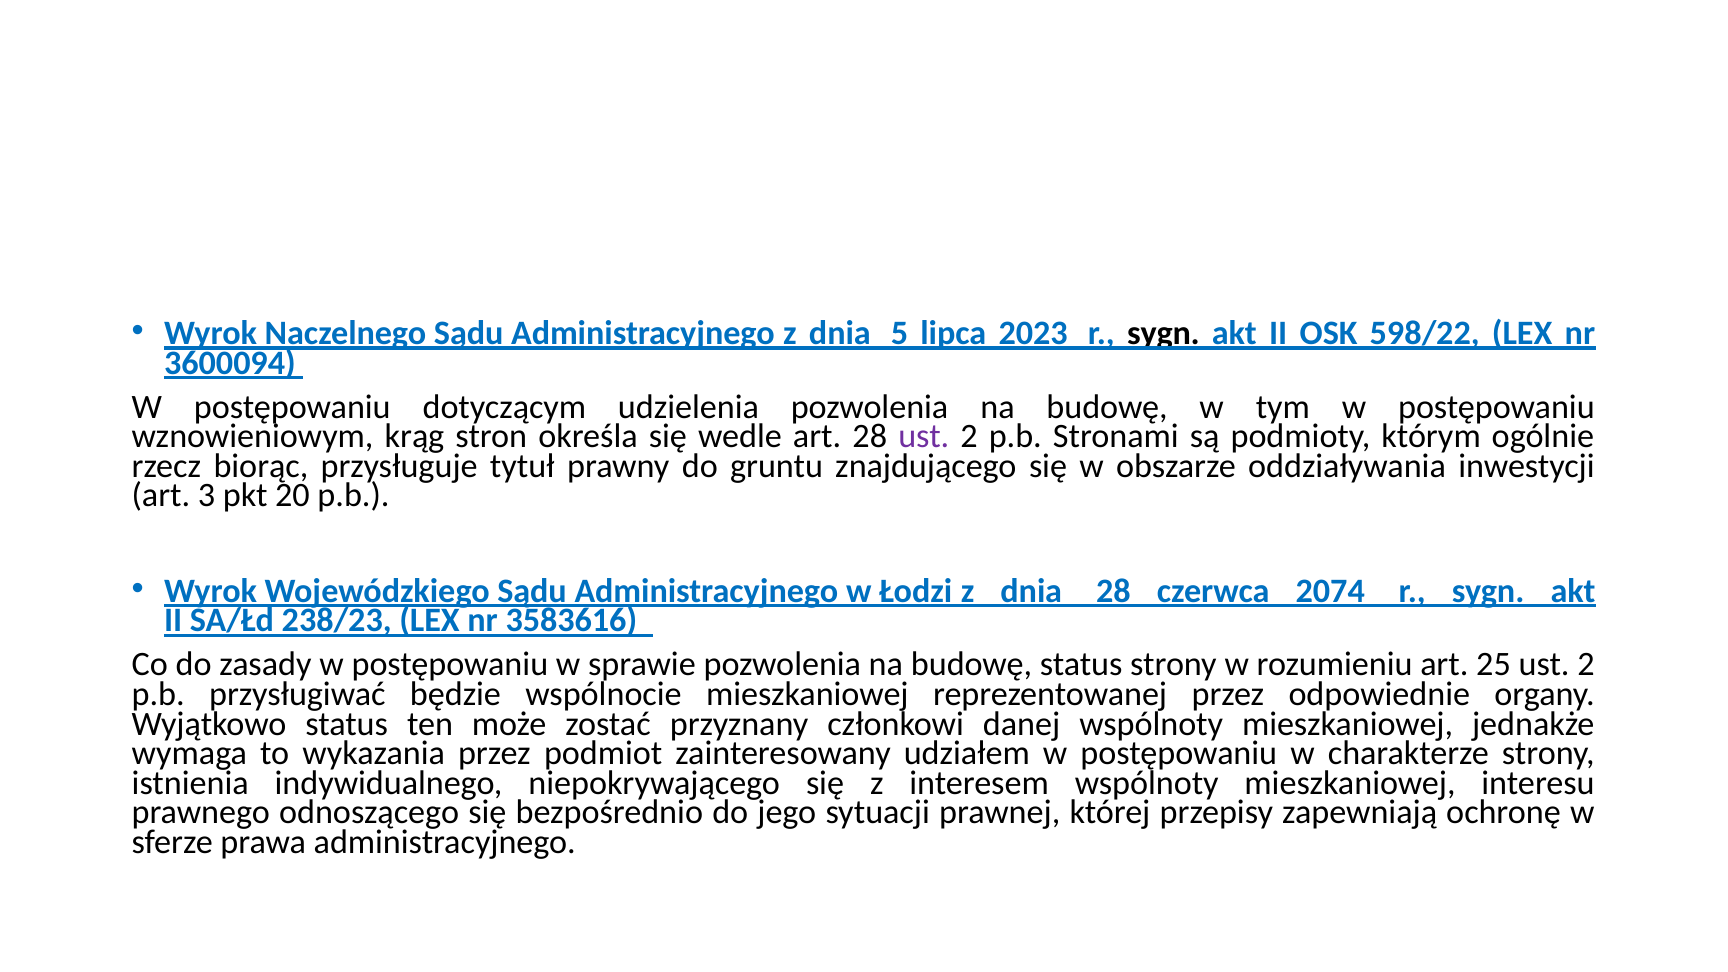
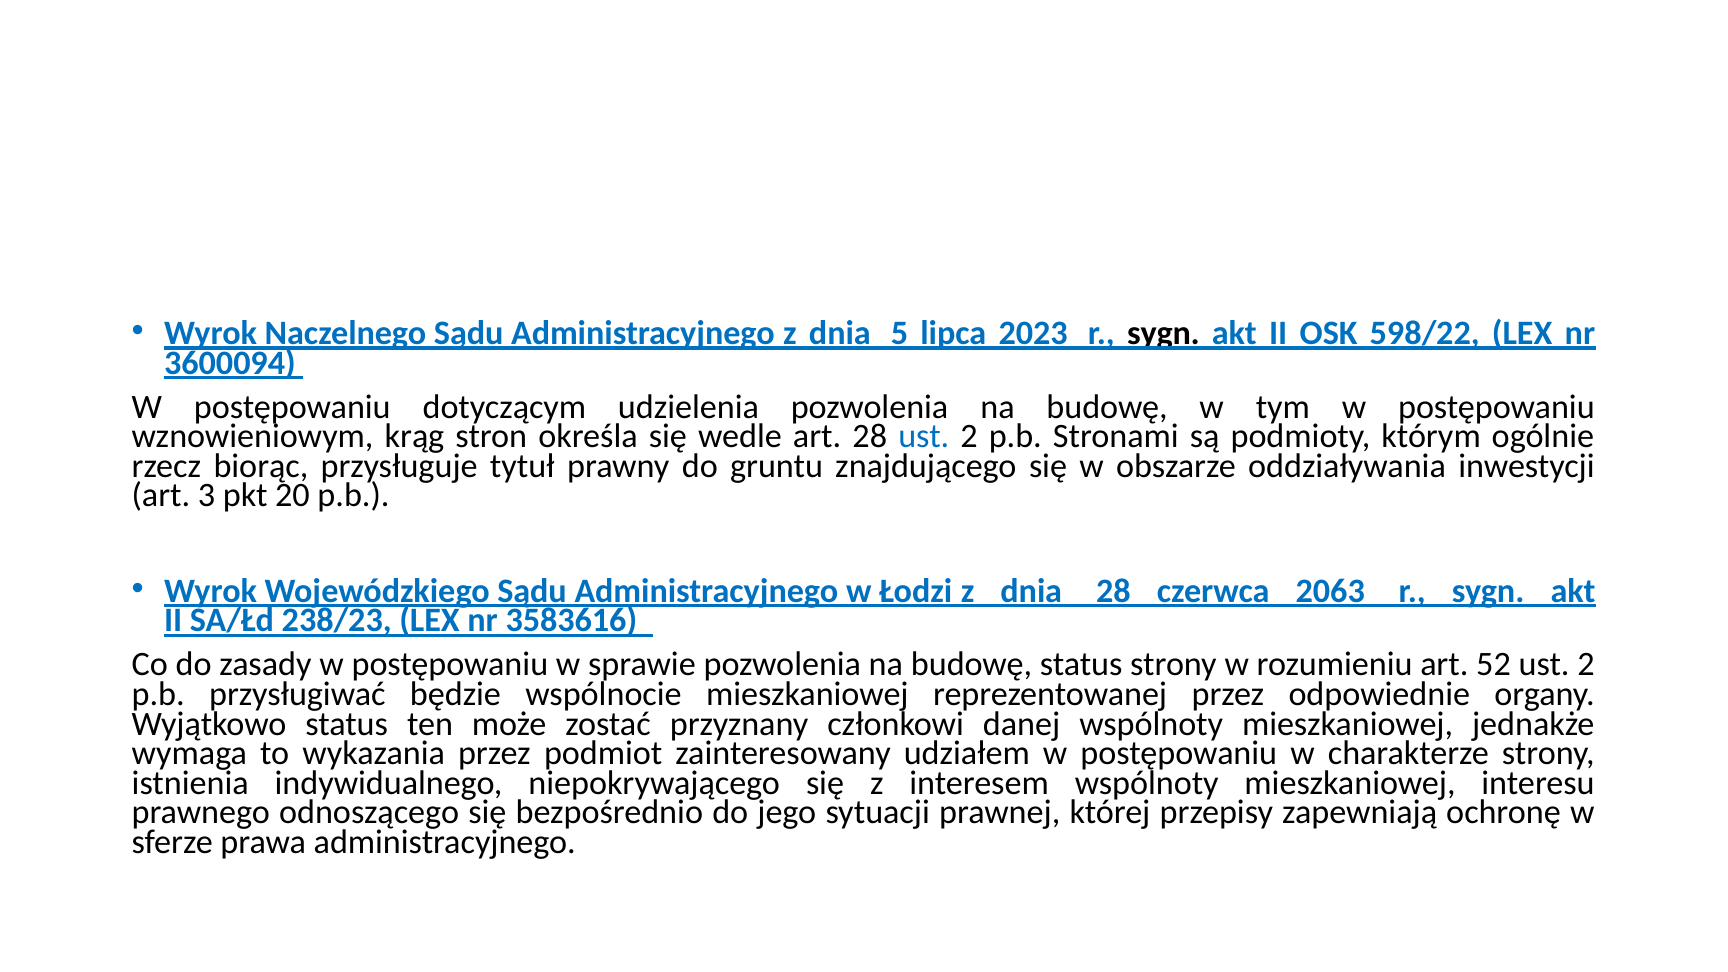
ust colour: purple -> blue (924, 436)
2074: 2074 -> 2063 (1330, 591)
25: 25 -> 52 (1494, 665)
